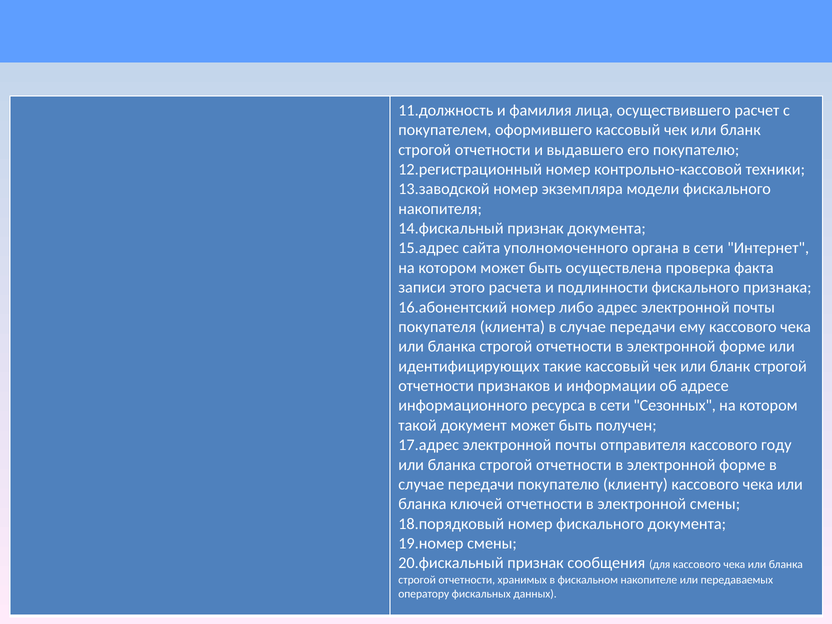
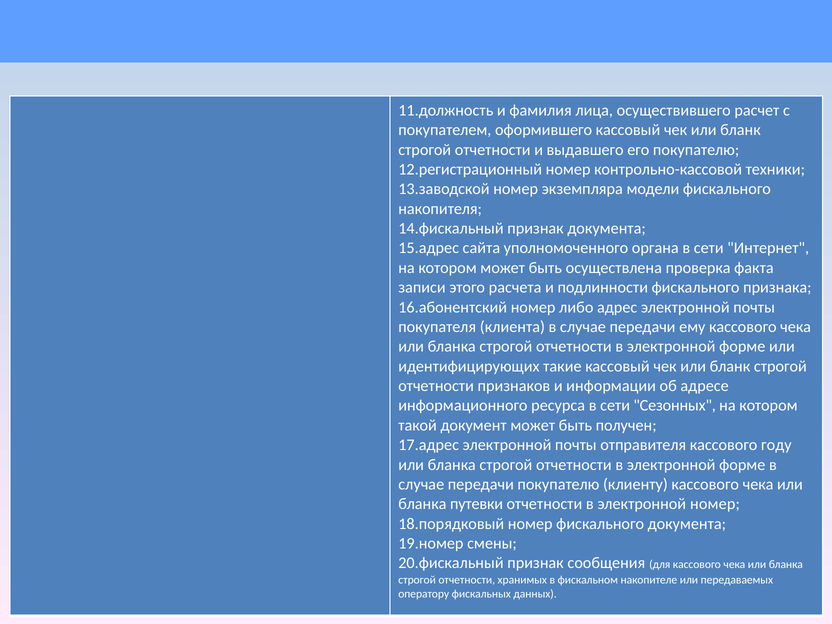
ключей: ключей -> путевки (477, 504)
электронной смены: смены -> номер (715, 504)
